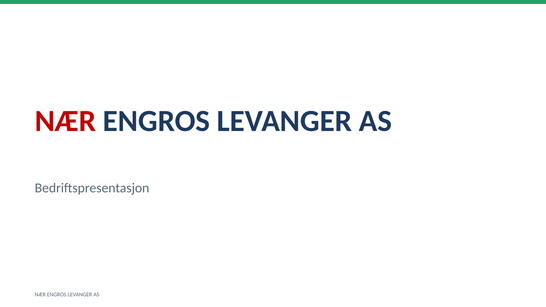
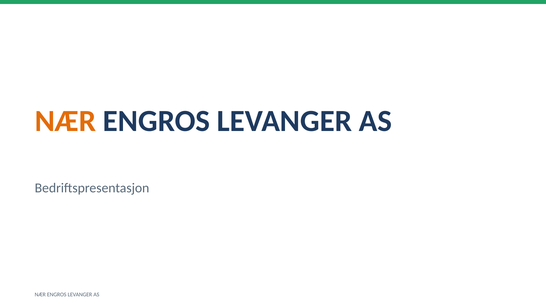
NÆR colour: red -> orange (65, 121)
